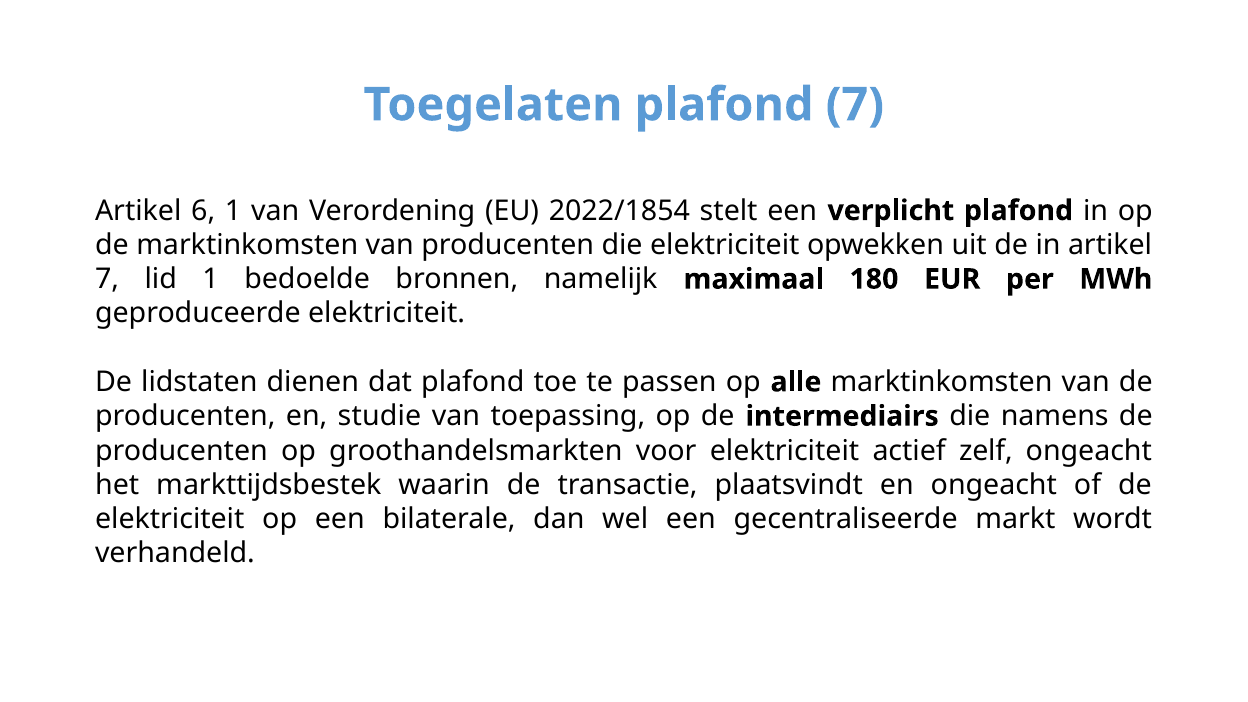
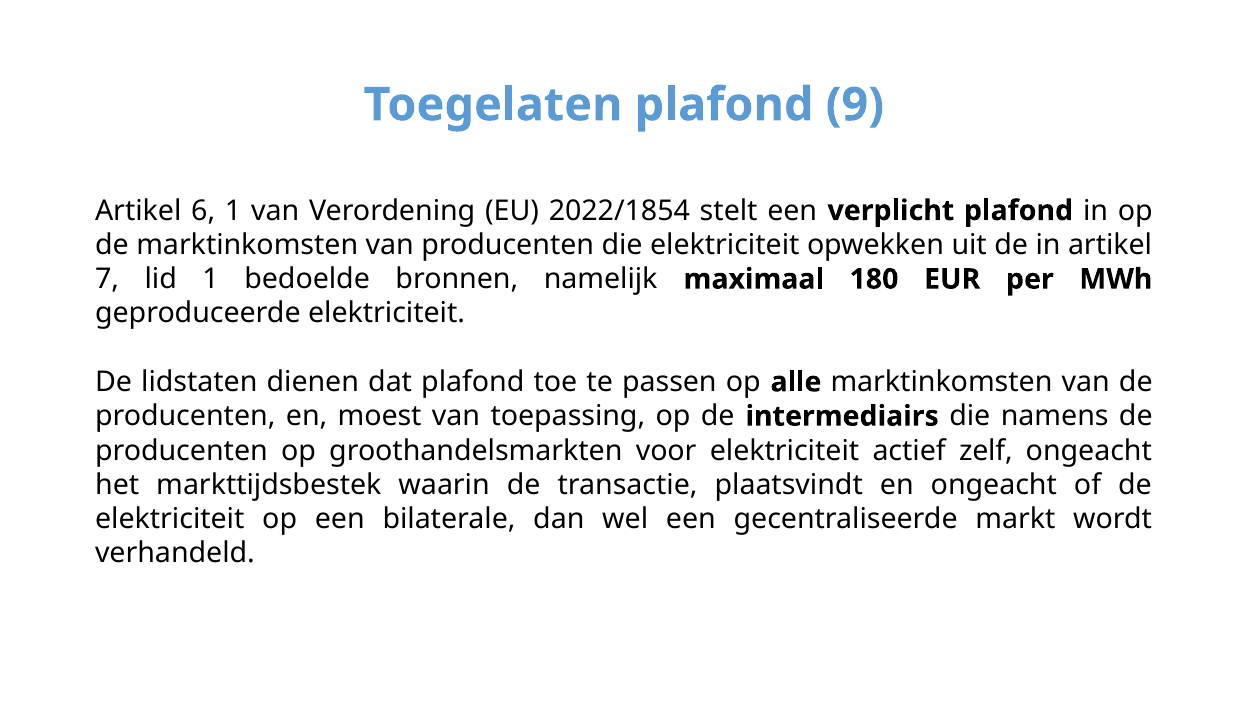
plafond 7: 7 -> 9 (855, 105)
studie: studie -> moest (380, 416)
